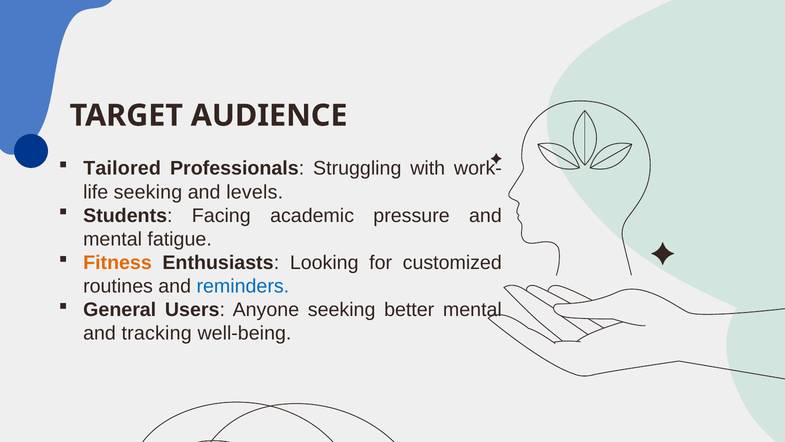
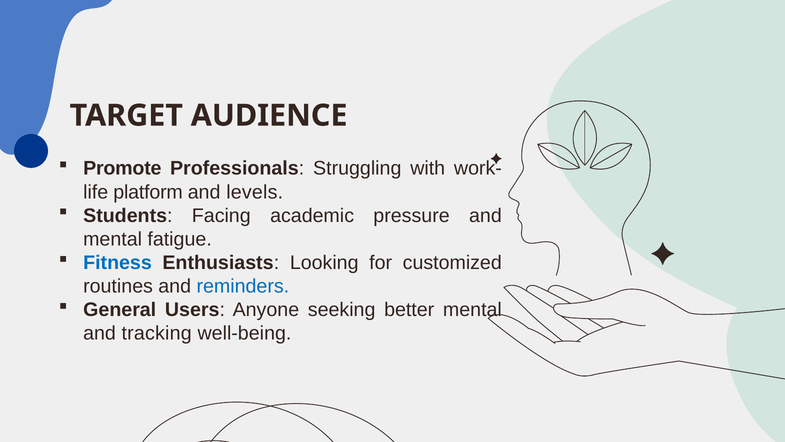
Tailored: Tailored -> Promote (122, 168)
seeking: seeking -> platform (148, 192)
Fitness colour: orange -> blue (118, 262)
